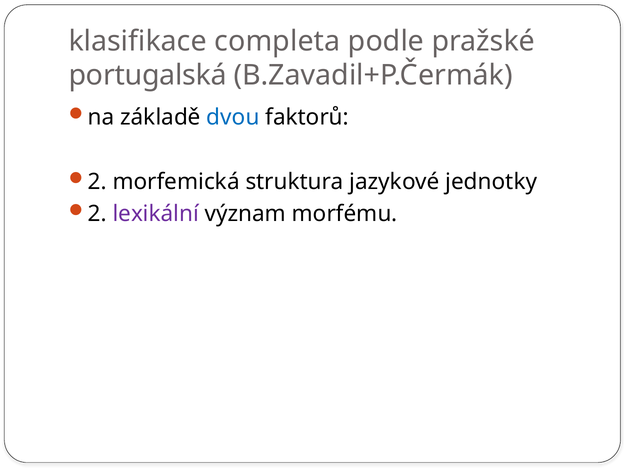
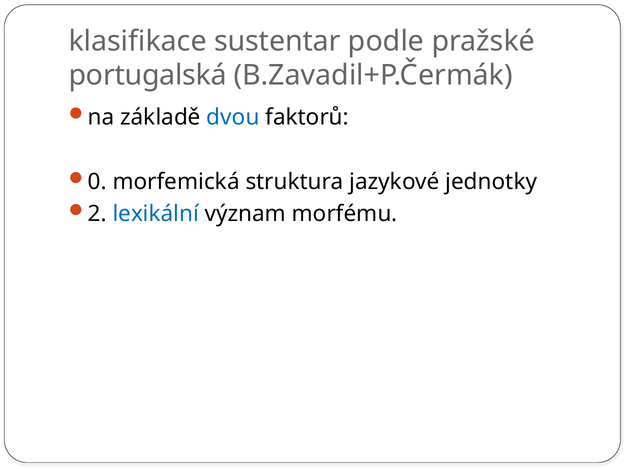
completa: completa -> sustentar (277, 41)
2: 2 -> 0 (97, 182)
lexikální colour: purple -> blue (156, 214)
